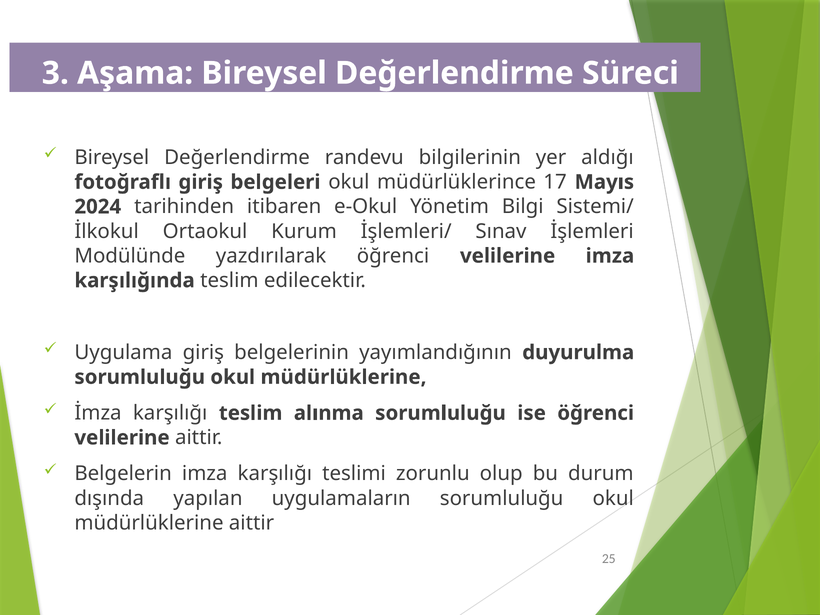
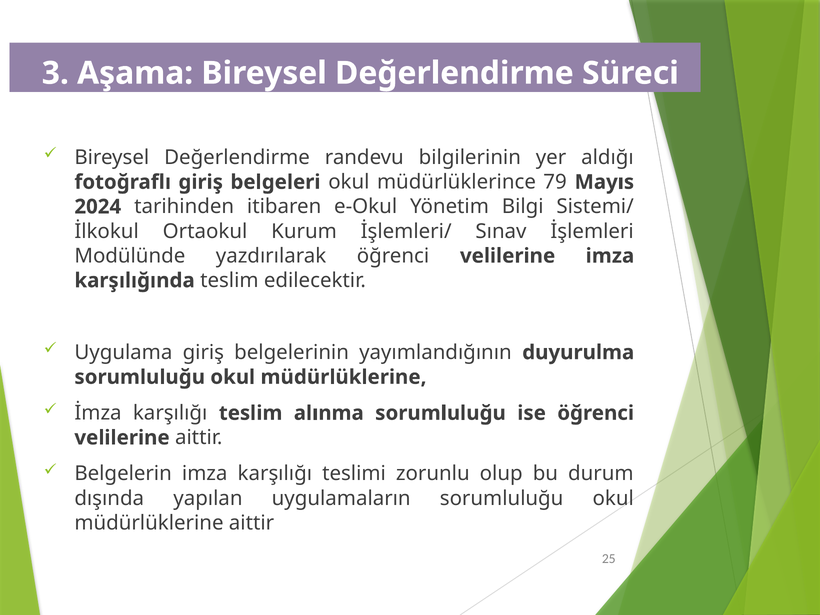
17: 17 -> 79 (555, 182)
